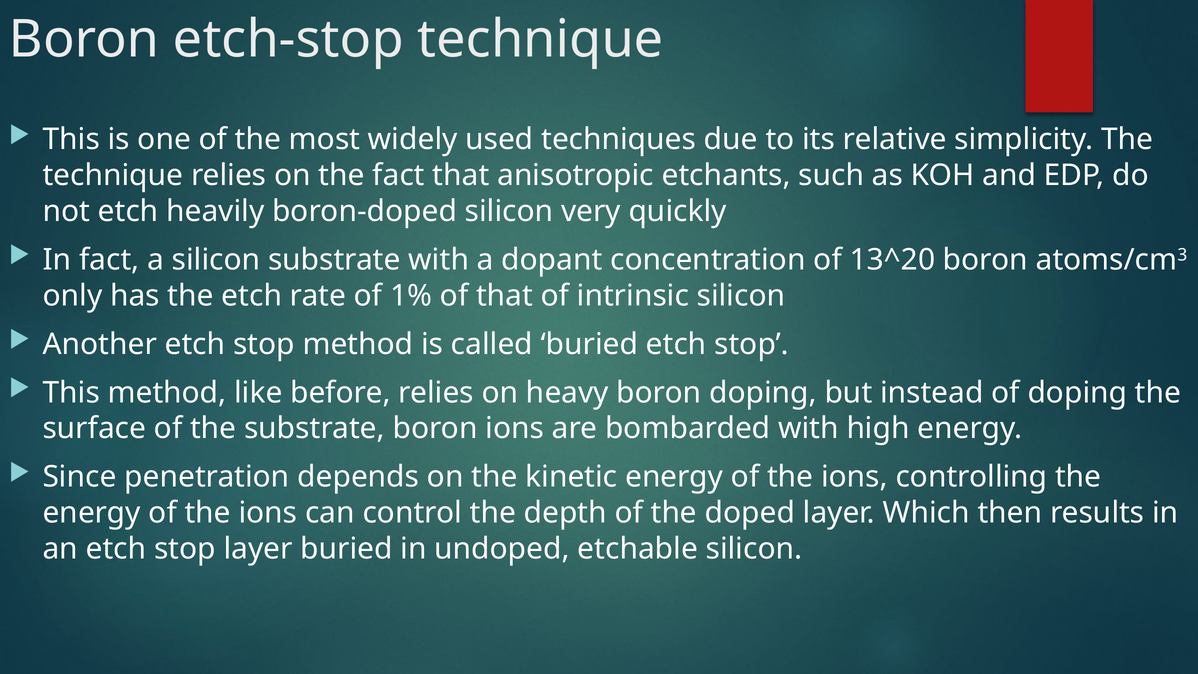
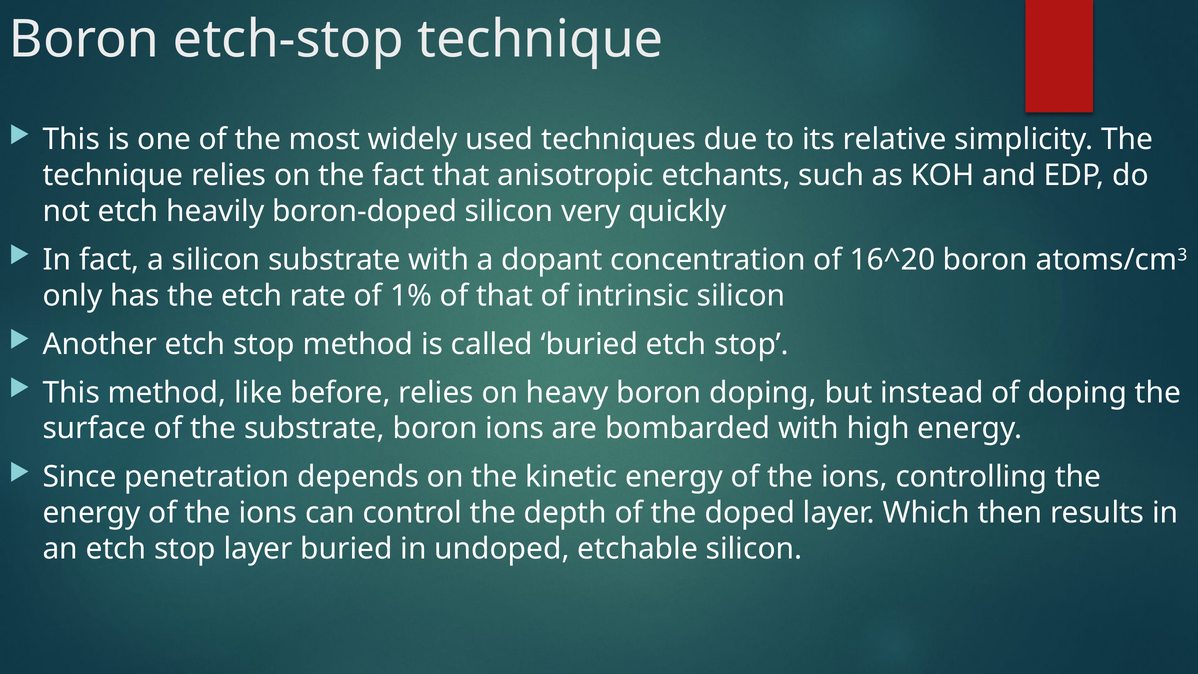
13^20: 13^20 -> 16^20 (892, 260)
